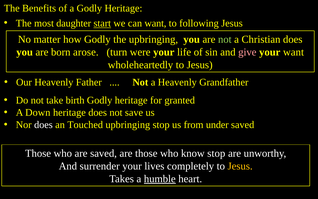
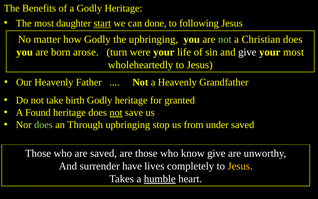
can want: want -> done (155, 23)
give colour: pink -> white (247, 52)
your want: want -> most (294, 52)
Down: Down -> Found (38, 112)
not underline: none -> present (116, 112)
does colour: white -> light green (43, 125)
Touched: Touched -> Through (85, 125)
know stop: stop -> give (216, 153)
surrender your: your -> have (132, 166)
